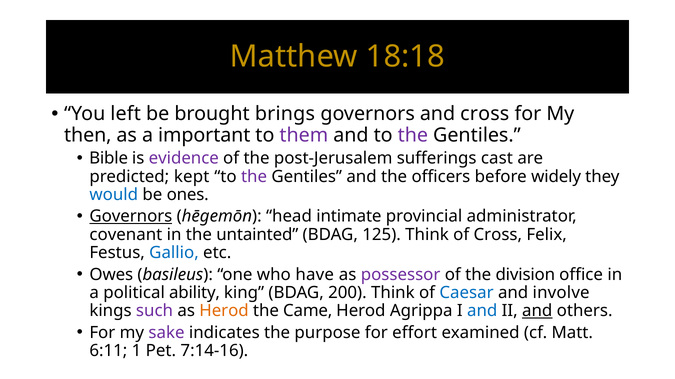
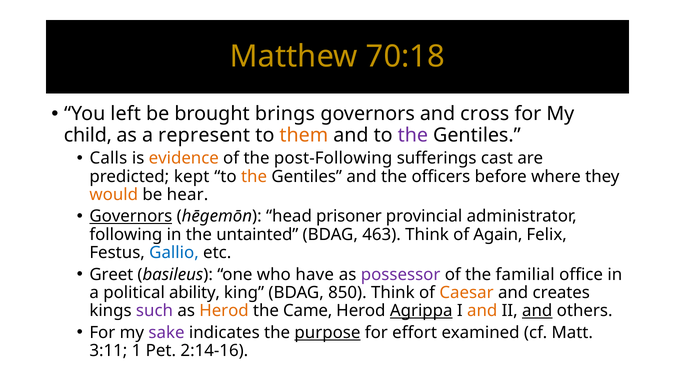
18:18: 18:18 -> 70:18 (405, 57)
then: then -> child (88, 135)
important: important -> represent (204, 135)
them colour: purple -> orange (304, 135)
Bible: Bible -> Calls (108, 159)
evidence colour: purple -> orange (184, 159)
post-Jerusalem: post-Jerusalem -> post-Following (333, 159)
the colour: purple -> orange (254, 177)
widely: widely -> where (556, 177)
would colour: blue -> orange (114, 195)
ones: ones -> hear (188, 195)
intimate: intimate -> prisoner (349, 217)
covenant: covenant -> following (126, 235)
125: 125 -> 463 (382, 235)
of Cross: Cross -> Again (498, 235)
Owes: Owes -> Greet (111, 275)
division: division -> familial (525, 275)
200: 200 -> 850 (347, 293)
Caesar colour: blue -> orange (467, 293)
involve: involve -> creates (561, 293)
Agrippa underline: none -> present (421, 311)
and colour: blue -> orange (482, 311)
purpose underline: none -> present (327, 333)
6:11: 6:11 -> 3:11 (108, 351)
7:14-16: 7:14-16 -> 2:14-16 (214, 351)
